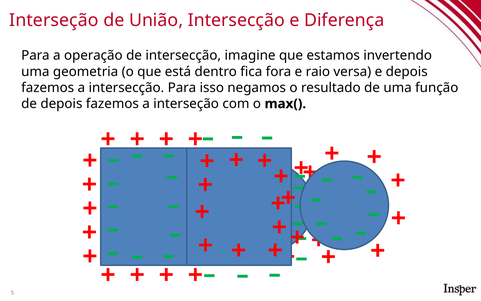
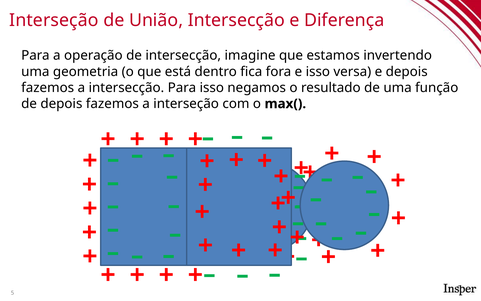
e raio: raio -> isso (318, 72)
